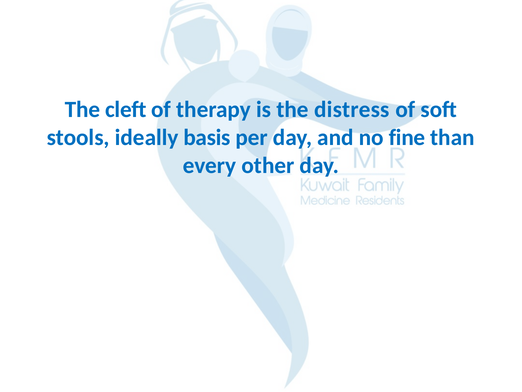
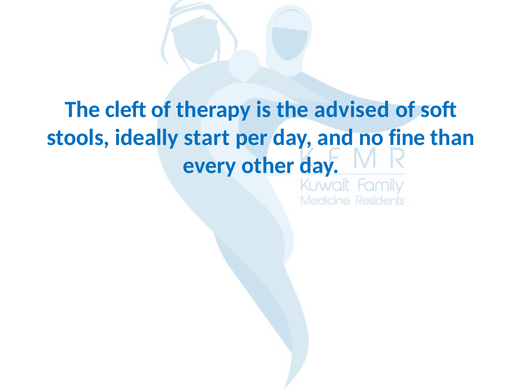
distress: distress -> advised (352, 110)
basis: basis -> start (207, 137)
